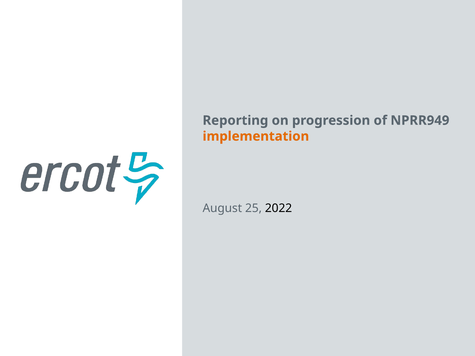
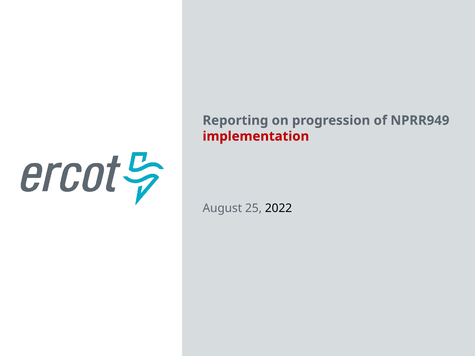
implementation colour: orange -> red (256, 136)
